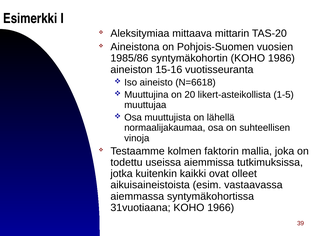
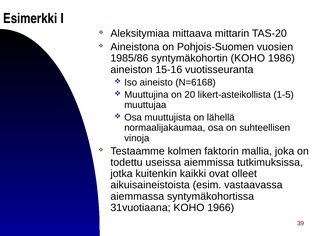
N=6618: N=6618 -> N=6168 (196, 82)
